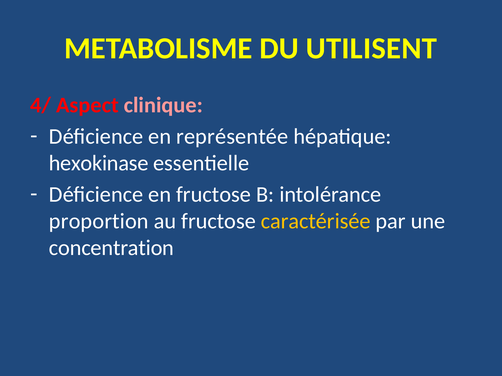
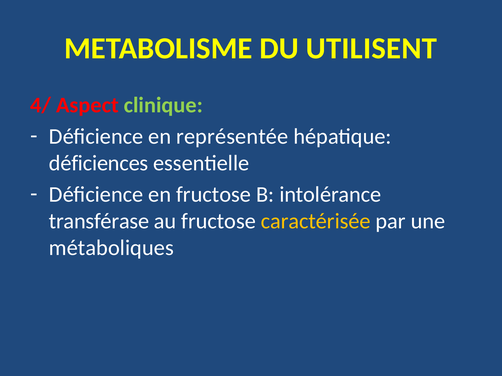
clinique colour: pink -> light green (163, 105)
hexokinase: hexokinase -> déficiences (99, 163)
proportion: proportion -> transférase (99, 221)
concentration: concentration -> métaboliques (111, 248)
